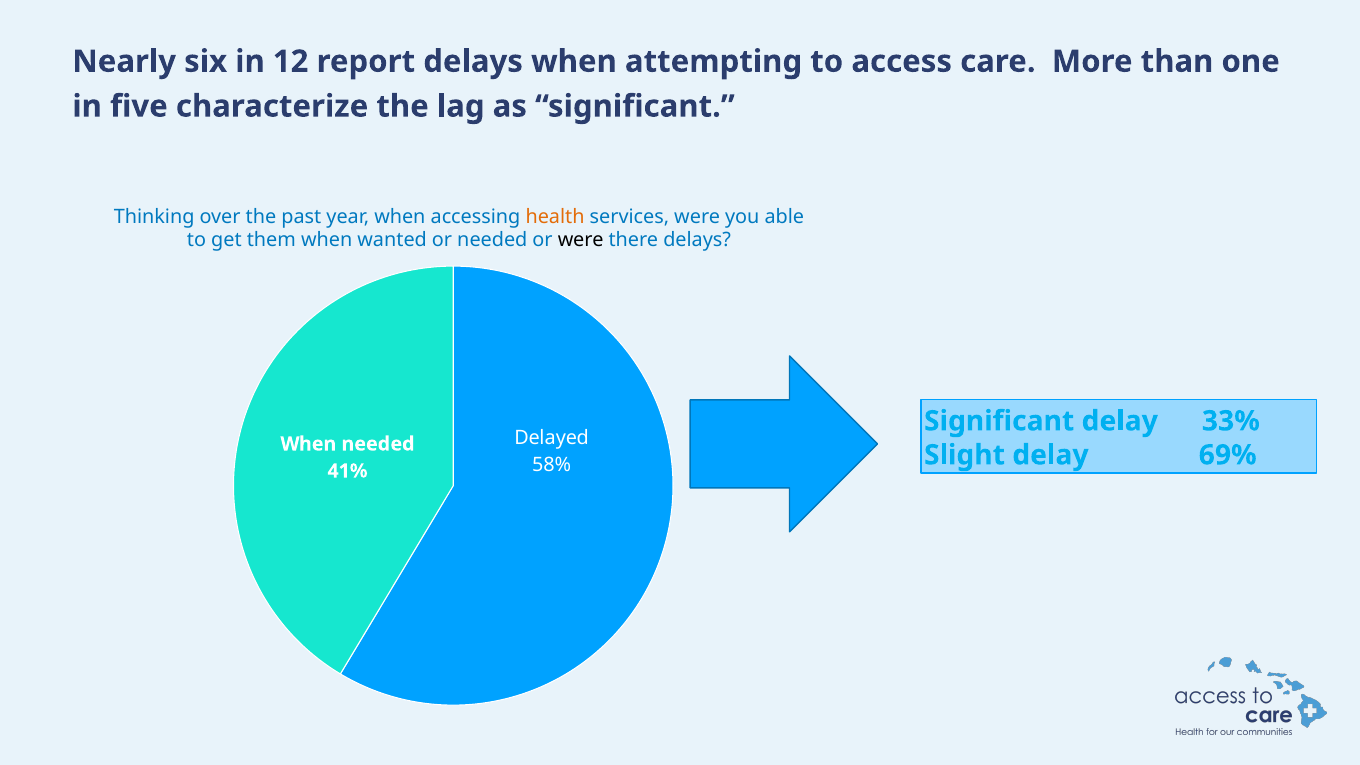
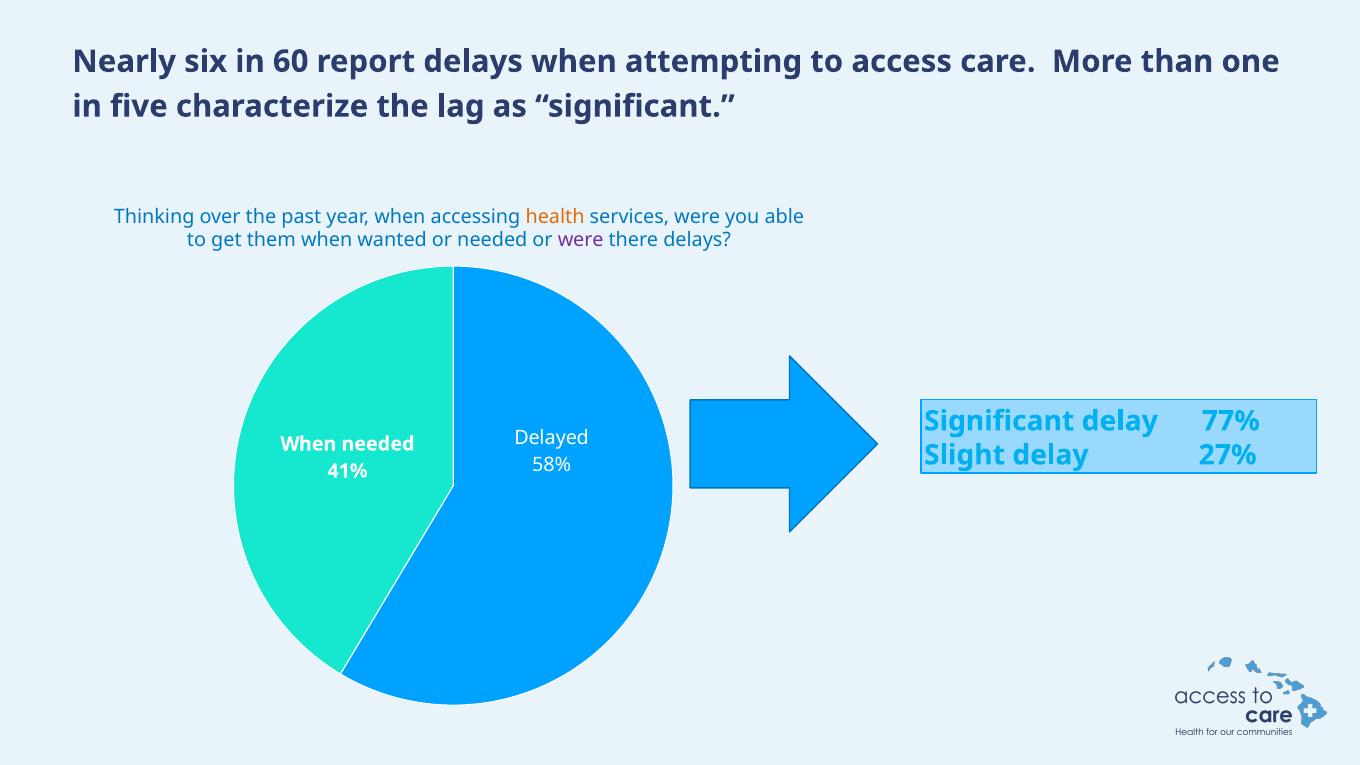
12: 12 -> 60 (291, 61)
were colour: black -> purple (581, 240)
33%: 33% -> 77% (1231, 421)
69%: 69% -> 27% (1228, 455)
